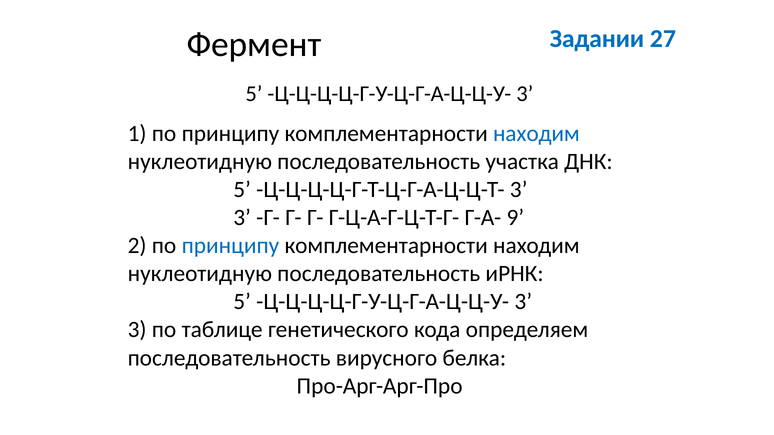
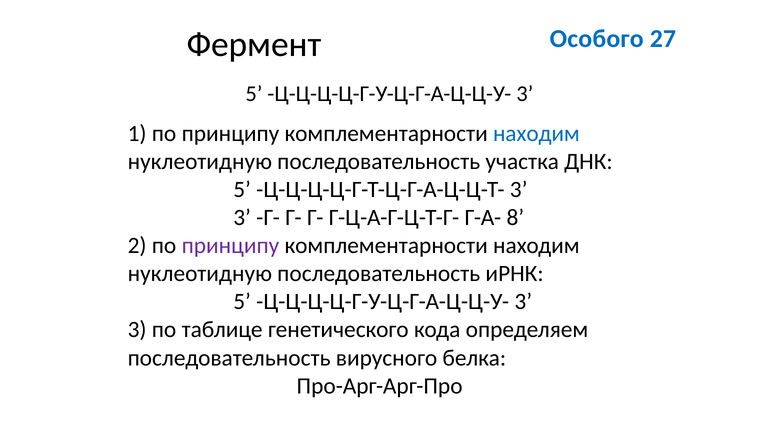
Задании: Задании -> Особого (597, 39)
9: 9 -> 8 (515, 218)
принципу colour: blue -> purple (230, 246)
